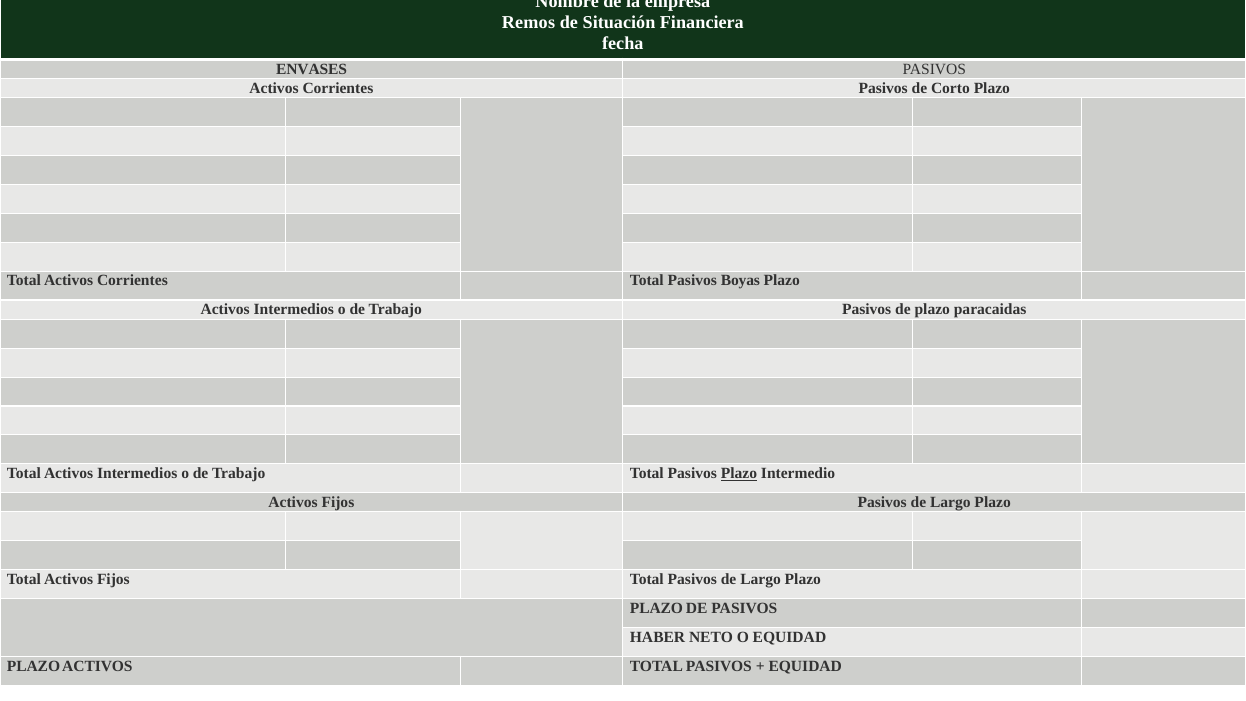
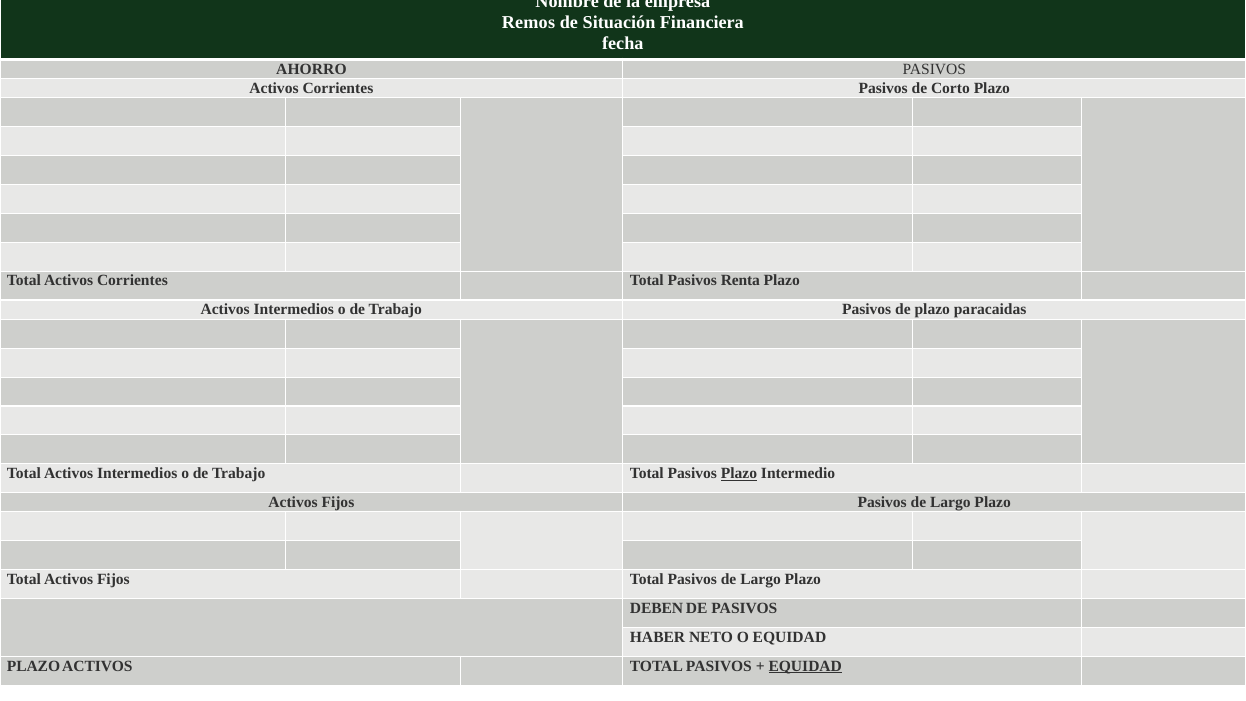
ENVASES: ENVASES -> AHORRO (311, 69)
Boyas: Boyas -> Renta (740, 281)
PLAZO: PLAZO -> DEBEN (656, 608)
EQUIDAD underline: none -> present (805, 666)
